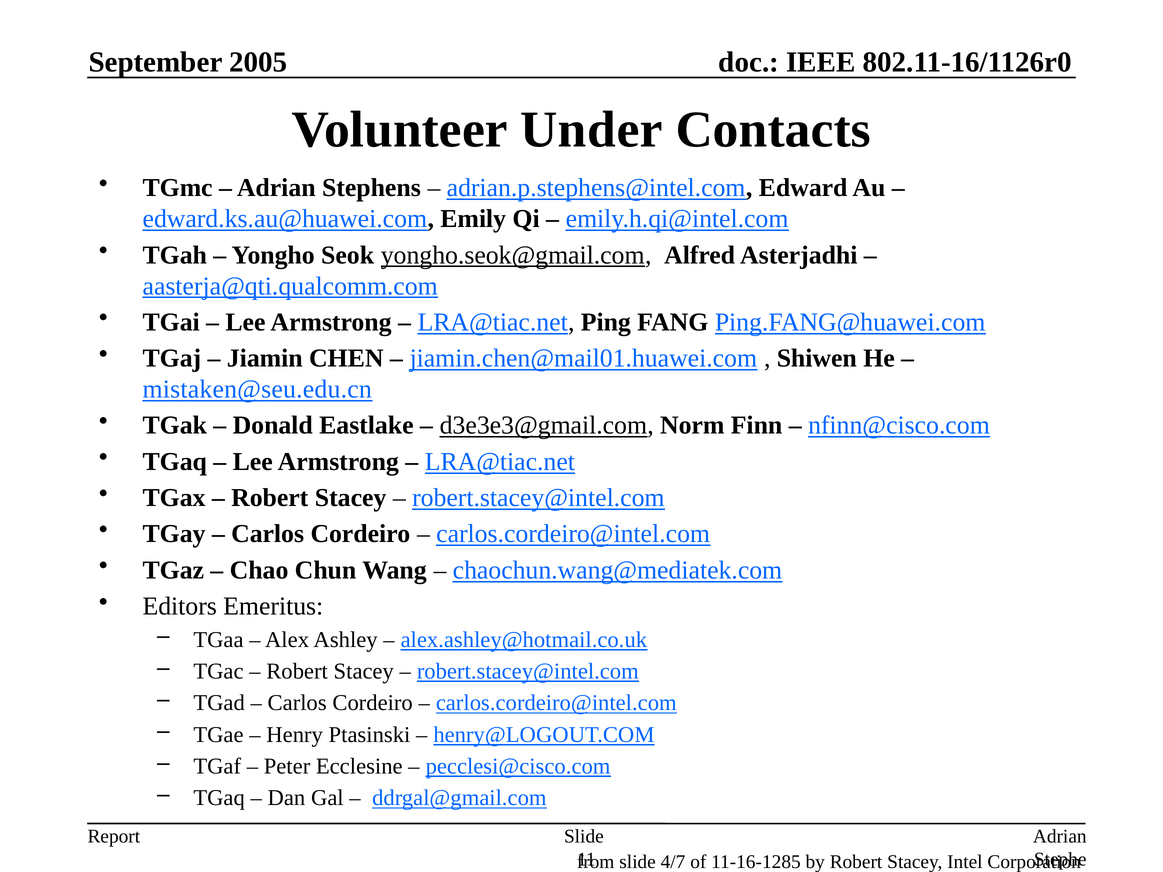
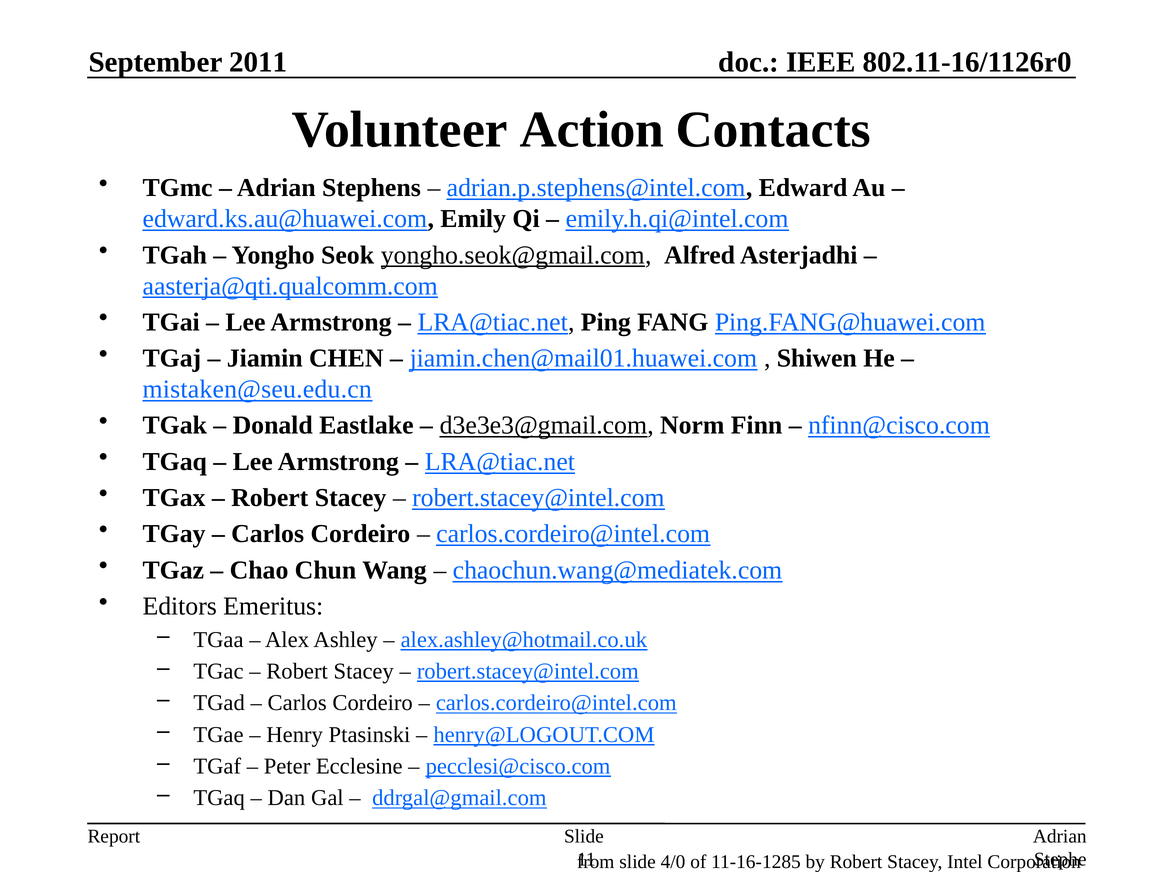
2005: 2005 -> 2011 (258, 62)
Under: Under -> Action (592, 130)
4/7: 4/7 -> 4/0 (673, 862)
